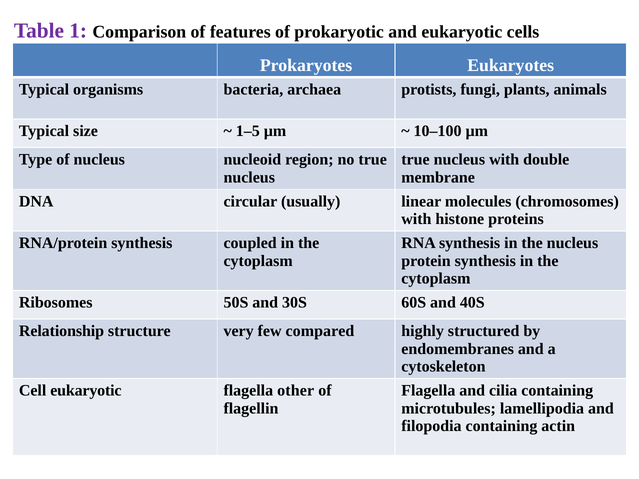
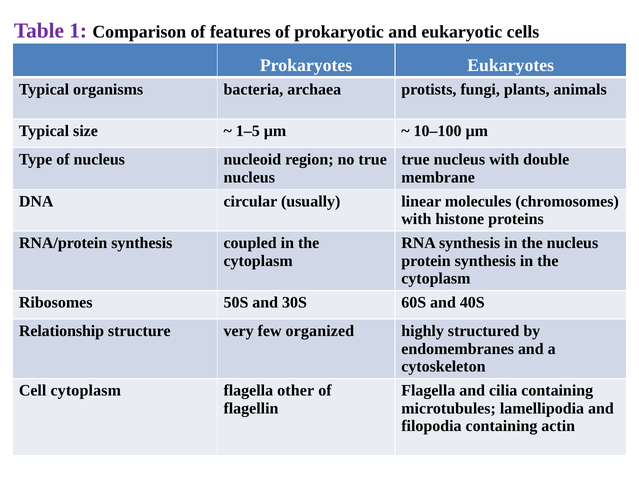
compared: compared -> organized (320, 331)
Cell eukaryotic: eukaryotic -> cytoplasm (86, 391)
